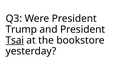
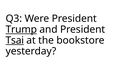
Trump underline: none -> present (21, 29)
